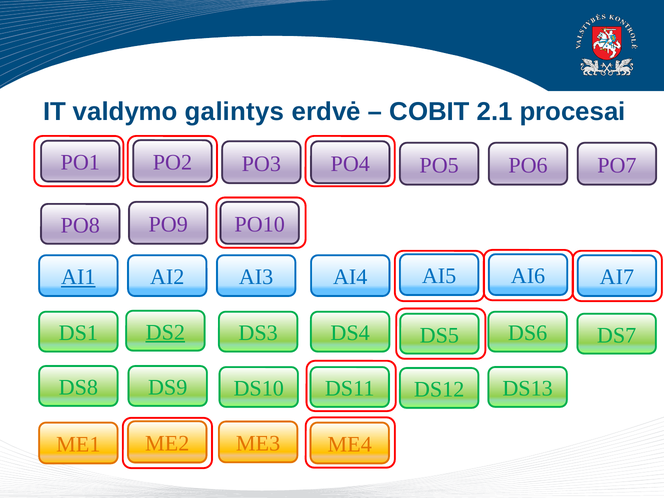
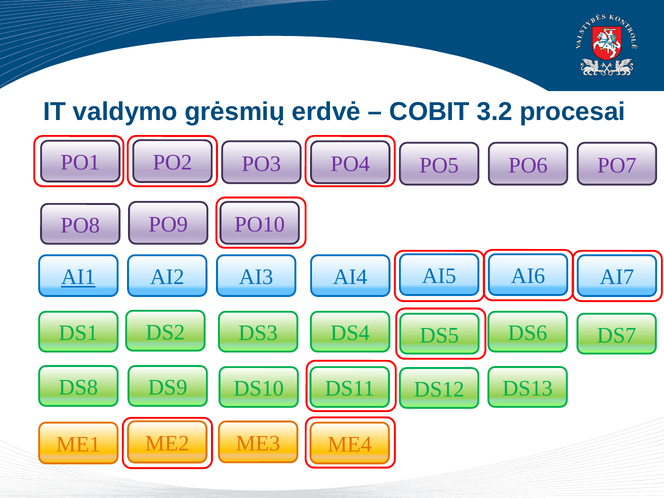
galintys: galintys -> grėsmių (235, 112)
2.1: 2.1 -> 3.2 (495, 112)
DS2 underline: present -> none (165, 332)
